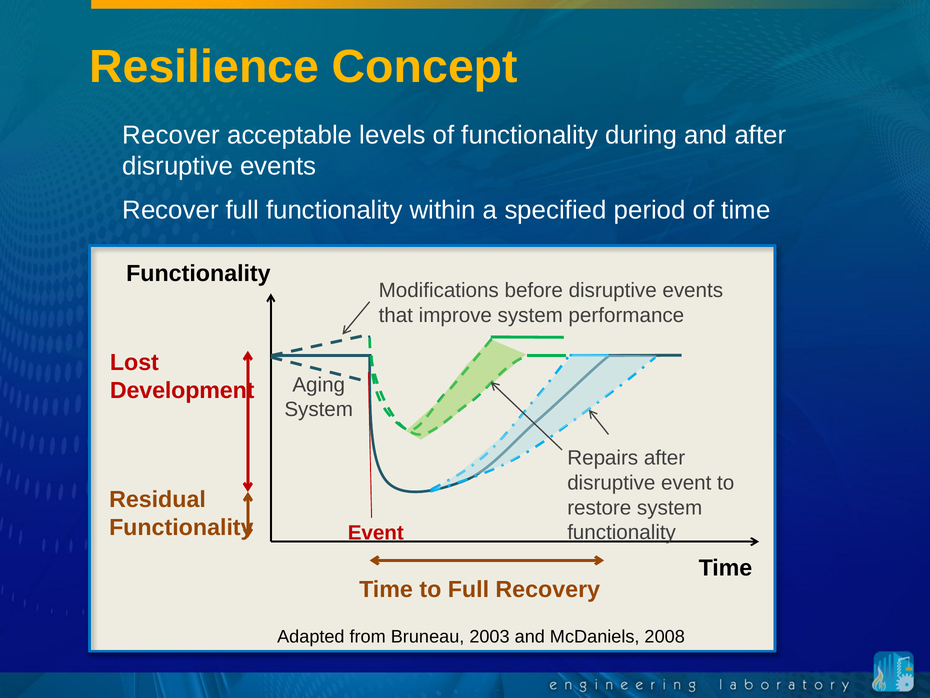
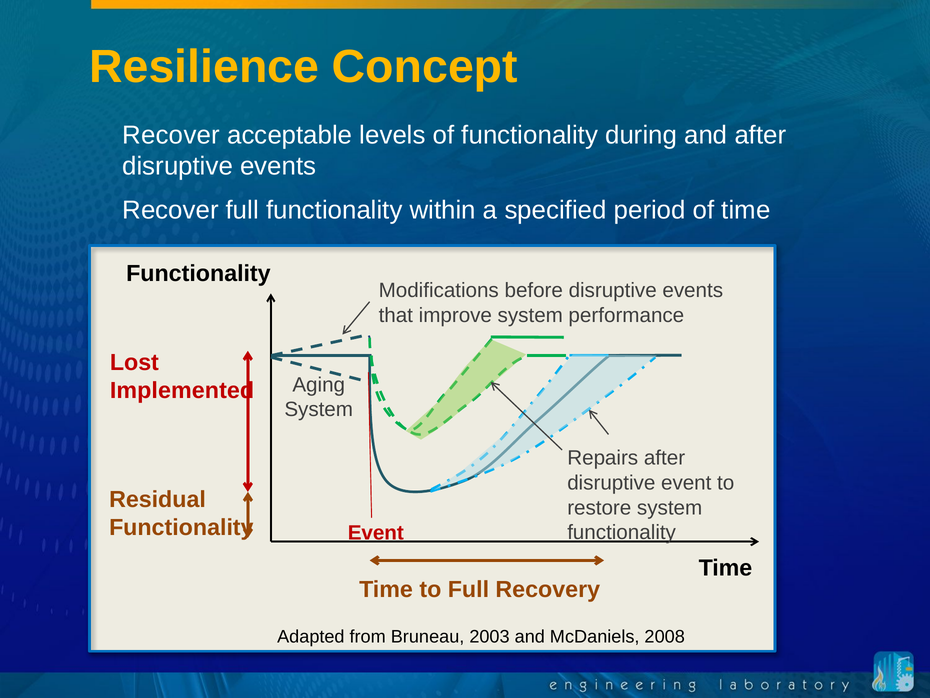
Development: Development -> Implemented (182, 390)
